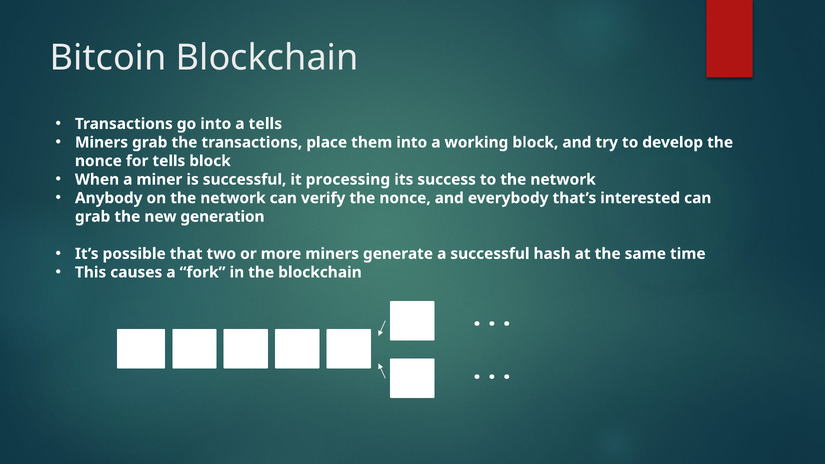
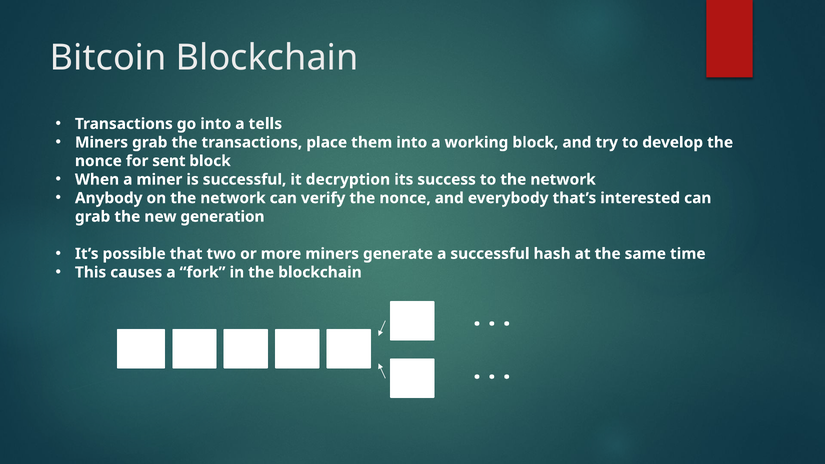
for tells: tells -> sent (169, 161)
processing: processing -> decryption (348, 180)
